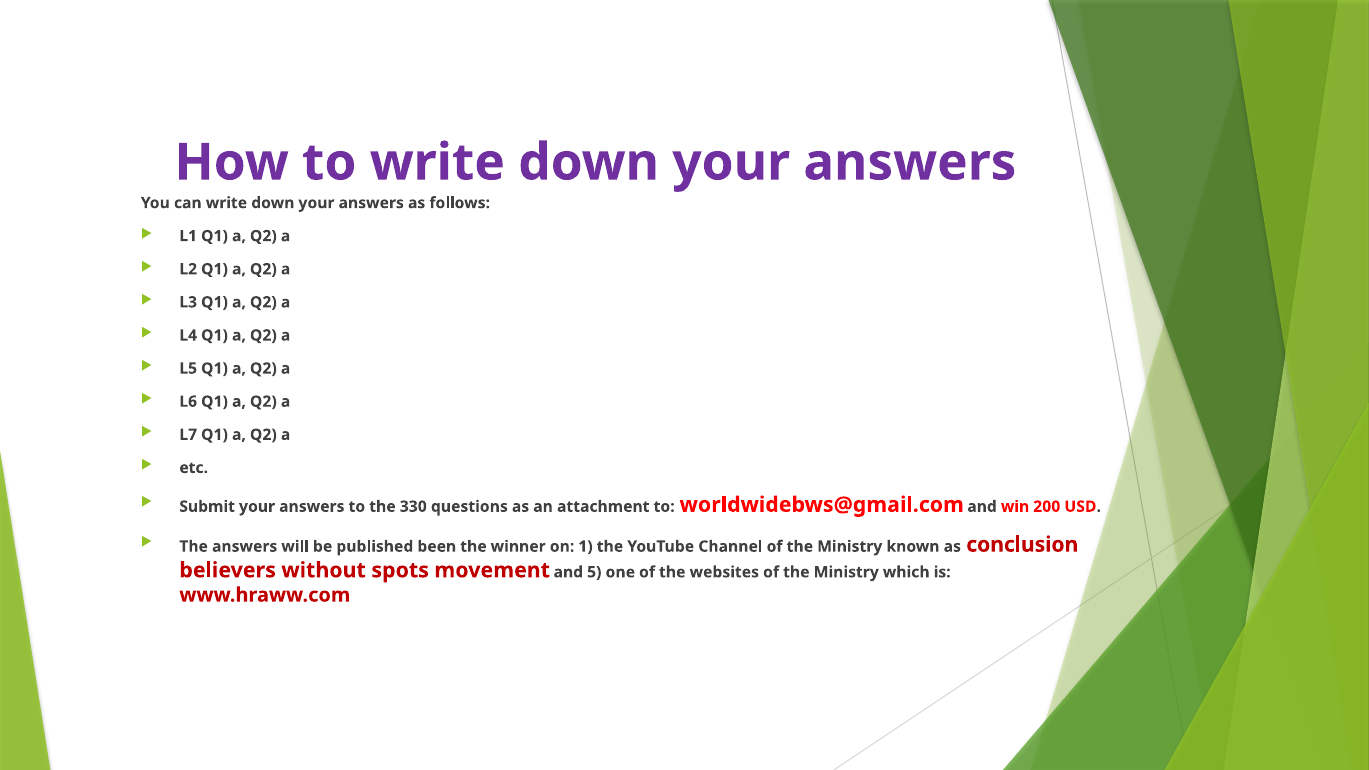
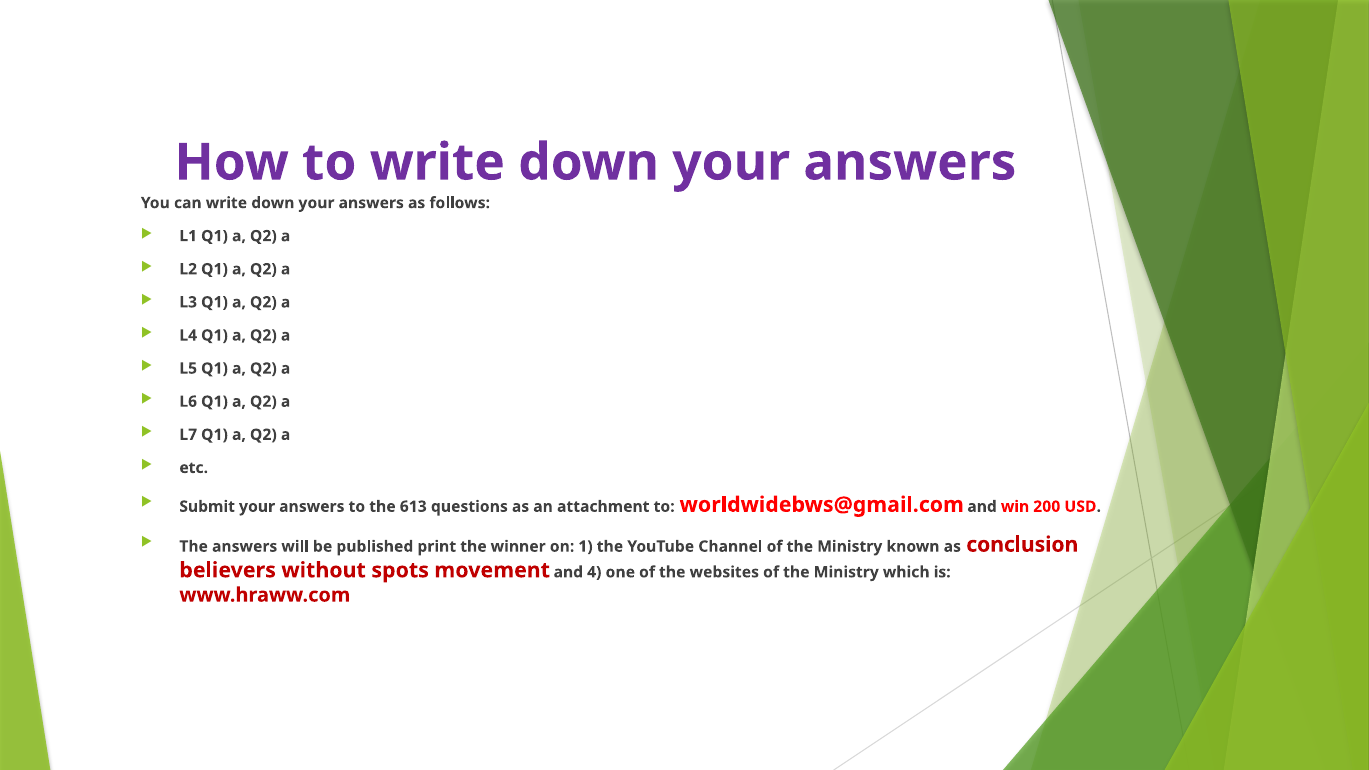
330: 330 -> 613 (413, 507)
been: been -> print (437, 547)
5: 5 -> 4 (594, 572)
